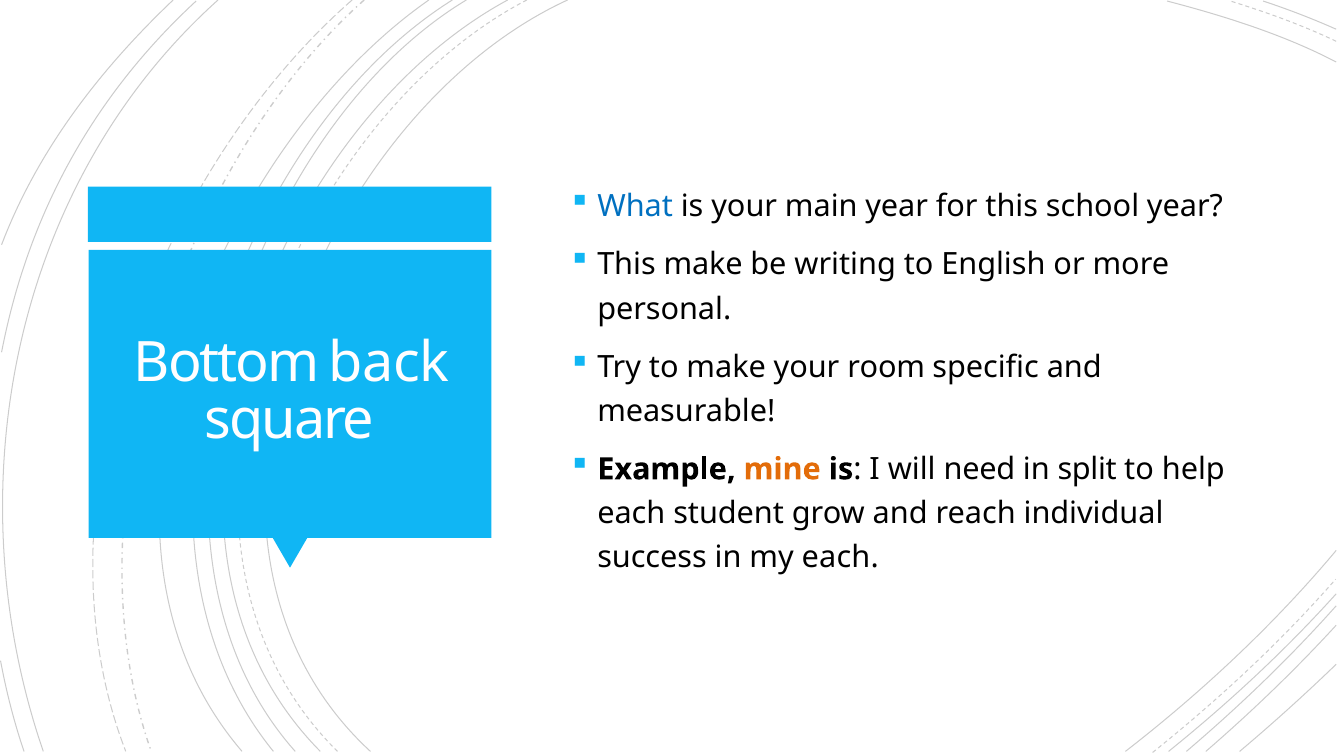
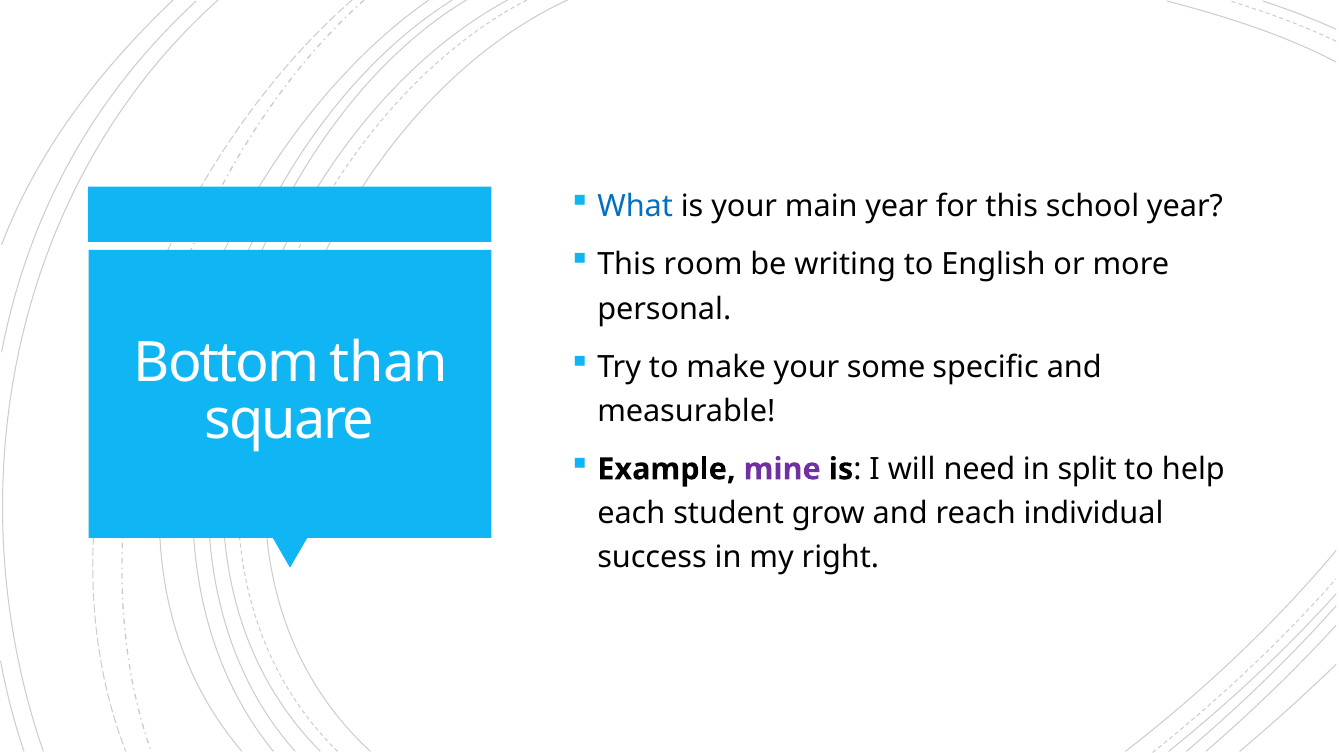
This make: make -> room (703, 265)
back: back -> than (389, 363)
room: room -> some (886, 367)
mine colour: orange -> purple (782, 469)
my each: each -> right (840, 558)
